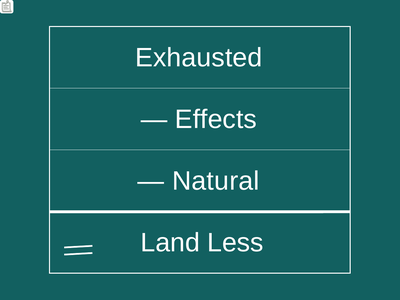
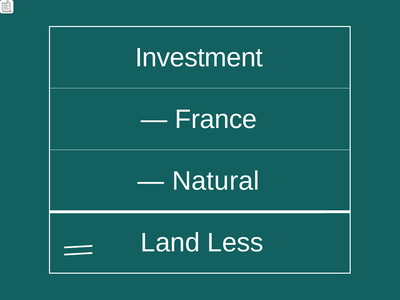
Exhausted: Exhausted -> Investment (199, 58)
Effects: Effects -> France (216, 119)
